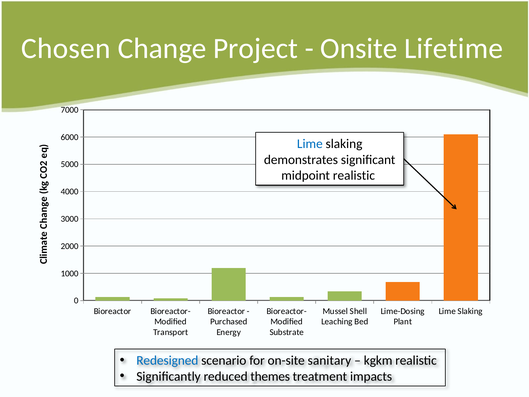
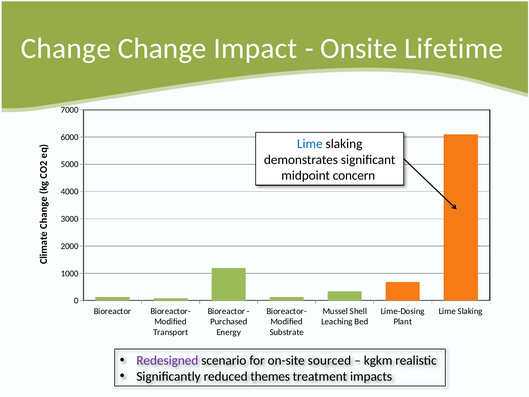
Chosen: Chosen -> Change (66, 48)
Project: Project -> Impact (255, 48)
midpoint realistic: realistic -> concern (354, 175)
Redesigned colour: blue -> purple (167, 360)
sanitary: sanitary -> sourced (329, 360)
